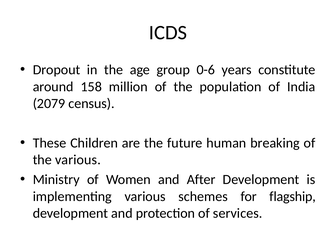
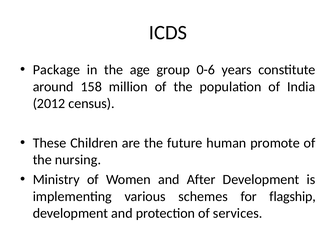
Dropout: Dropout -> Package (56, 70)
2079: 2079 -> 2012 (49, 103)
breaking: breaking -> promote (275, 143)
the various: various -> nursing (78, 160)
